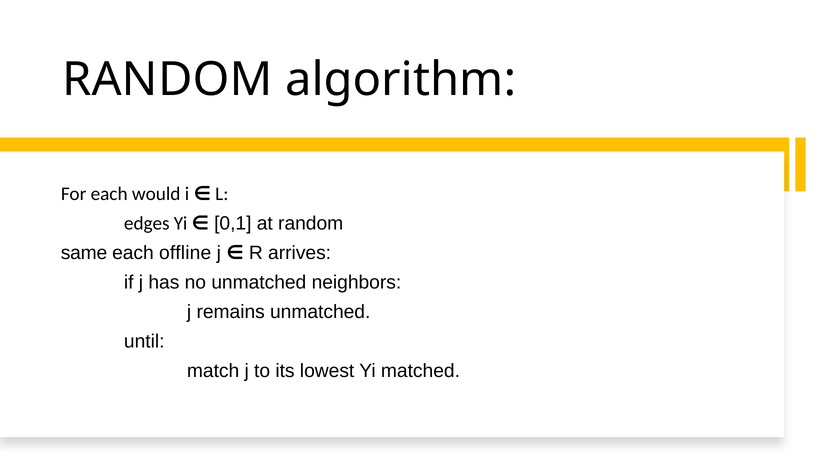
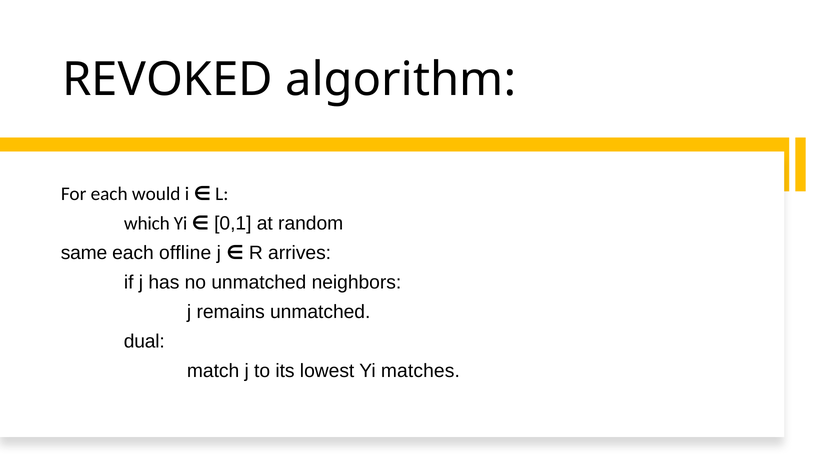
RANDOM: RANDOM -> REVOKED (167, 80)
edges: edges -> which (147, 224)
until: until -> dual (144, 342)
matched: matched -> matches (420, 371)
